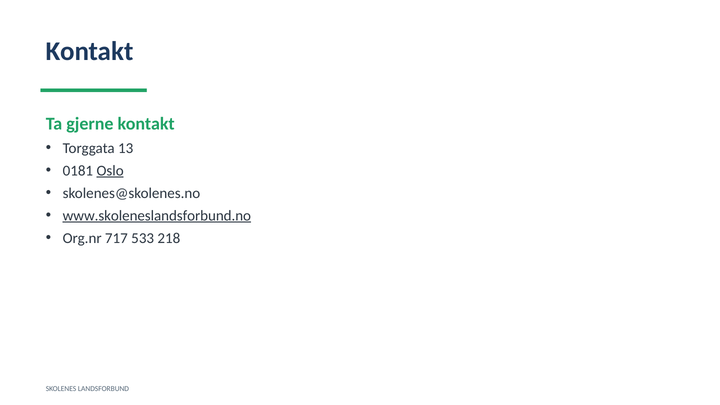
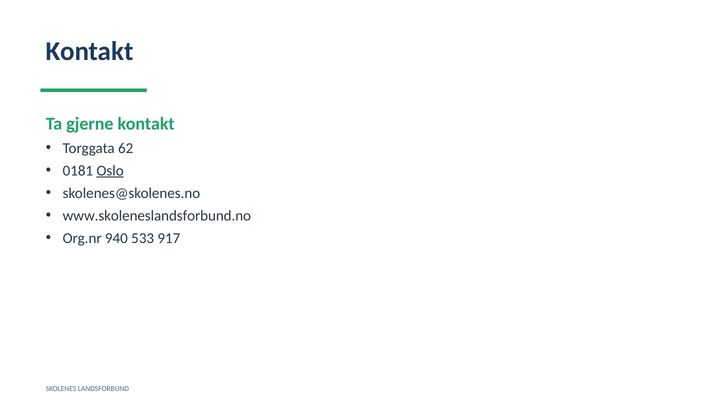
13: 13 -> 62 (126, 148)
www.skoleneslandsforbund.no underline: present -> none (157, 216)
717: 717 -> 940 (116, 238)
218: 218 -> 917 (169, 238)
